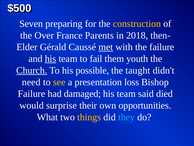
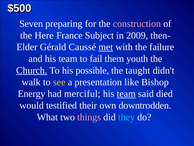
construction colour: yellow -> pink (137, 24)
Over: Over -> Here (44, 35)
Parents: Parents -> Subject (99, 35)
2018: 2018 -> 2009 (137, 35)
his underline: present -> none (51, 59)
need: need -> walk (31, 82)
loss: loss -> like (132, 82)
Failure: Failure -> Energy (32, 93)
damaged: damaged -> merciful (82, 93)
team underline: none -> present (126, 93)
surprise: surprise -> testified (62, 105)
opportunities: opportunities -> downtrodden (145, 105)
things colour: yellow -> pink (89, 117)
